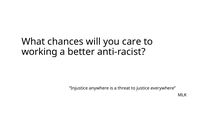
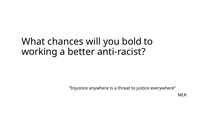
care: care -> bold (132, 42)
